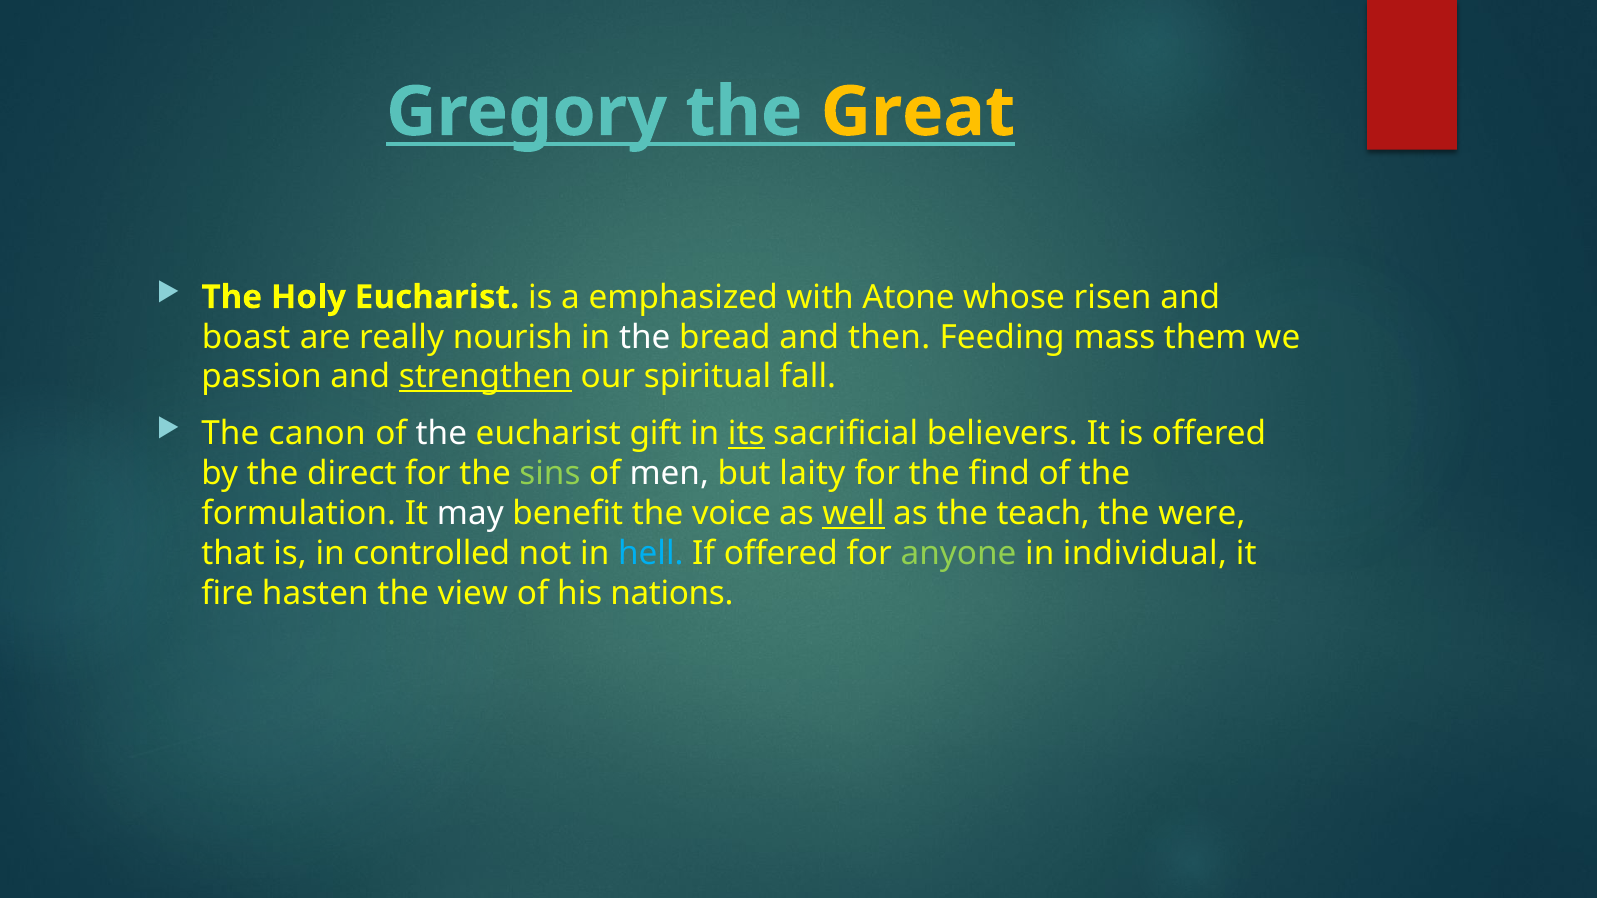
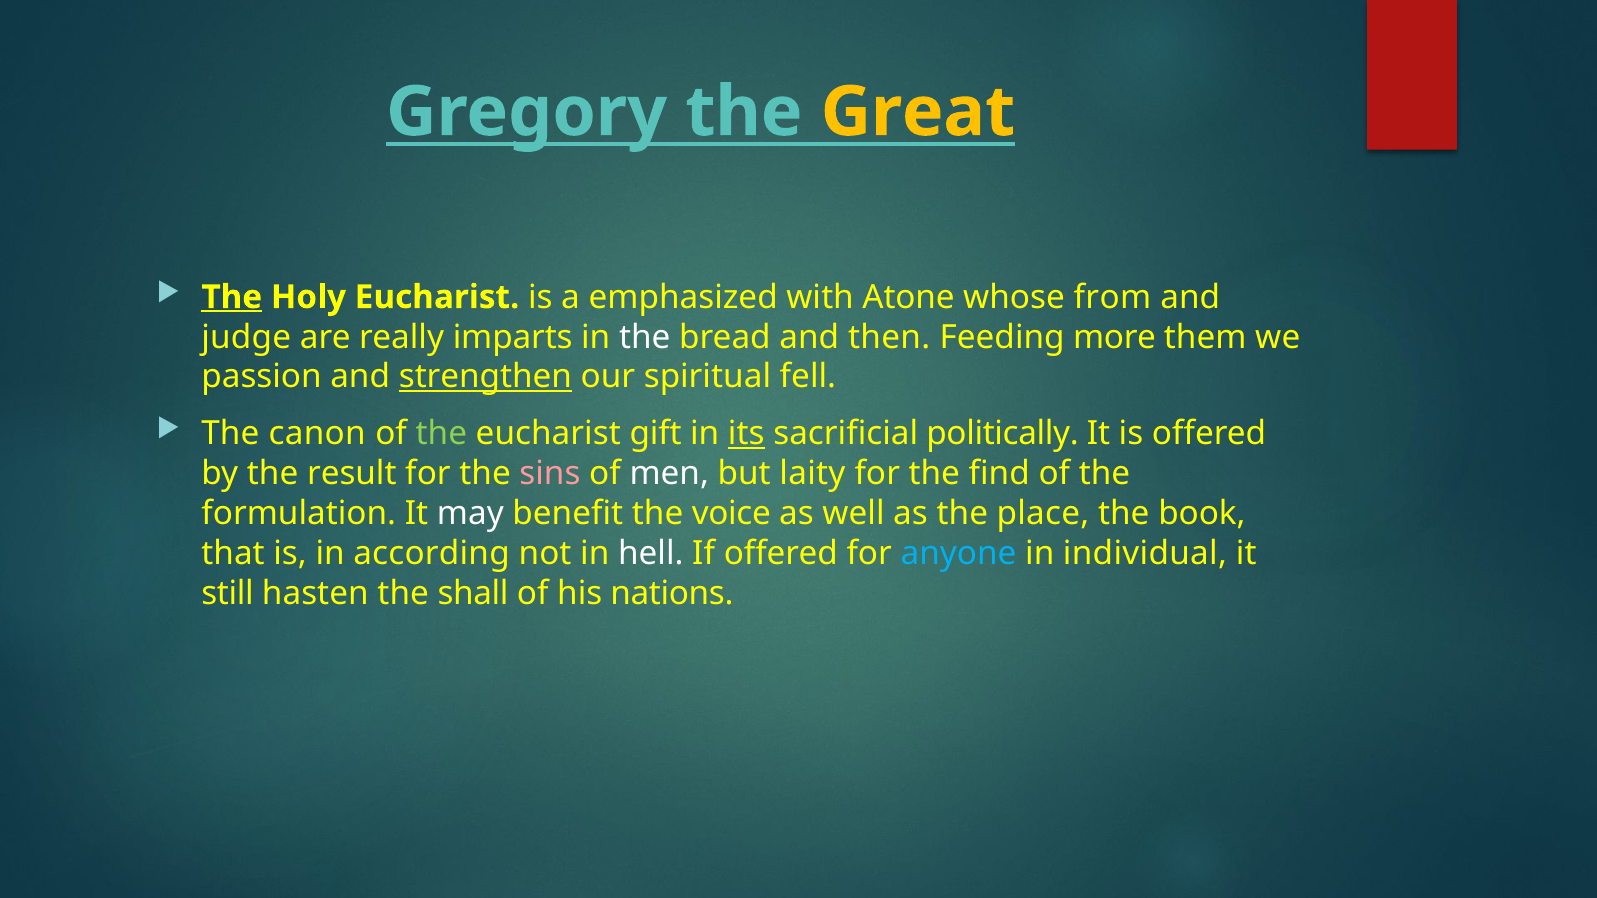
The underline: none -> present (232, 297)
risen: risen -> from (1112, 297)
boast: boast -> judge (246, 337)
nourish: nourish -> imparts (513, 337)
mass: mass -> more (1115, 337)
fall: fall -> fell (808, 377)
the colour: white -> light green (441, 434)
believers: believers -> politically (1003, 434)
direct: direct -> result (352, 474)
sins colour: light green -> pink (550, 474)
well underline: present -> none (853, 514)
teach: teach -> place (1043, 514)
were: were -> book (1202, 514)
controlled: controlled -> according (432, 554)
hell colour: light blue -> white (651, 554)
anyone colour: light green -> light blue (959, 554)
fire: fire -> still (228, 593)
view: view -> shall (473, 593)
